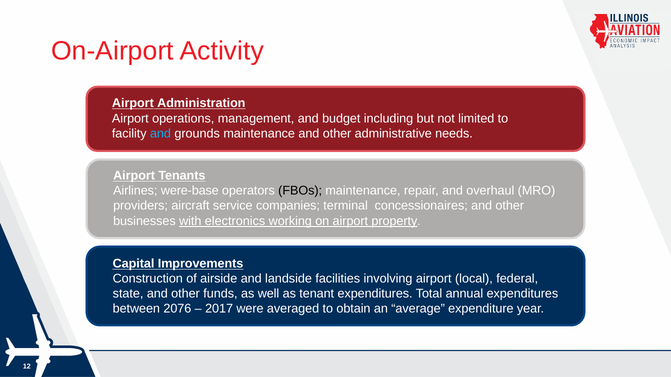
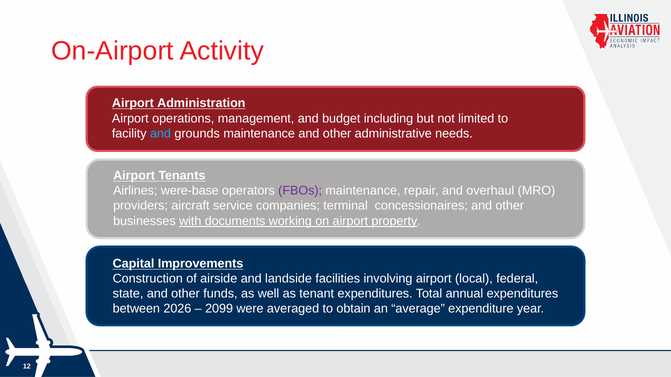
FBOs colour: black -> purple (300, 191)
electronics: electronics -> documents (235, 221)
2076: 2076 -> 2026 (177, 309)
2017: 2017 -> 2099 (219, 309)
